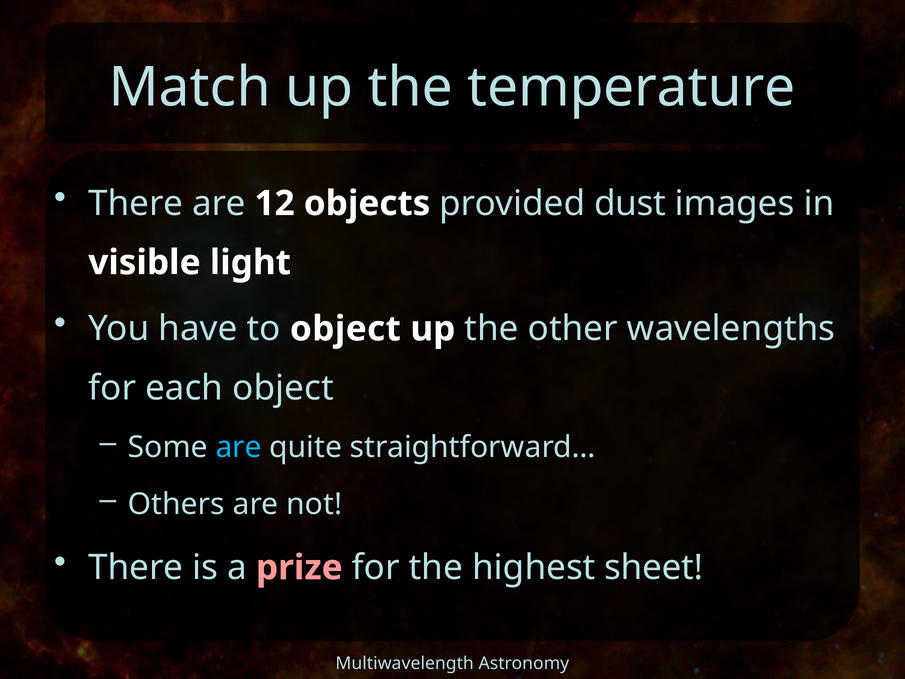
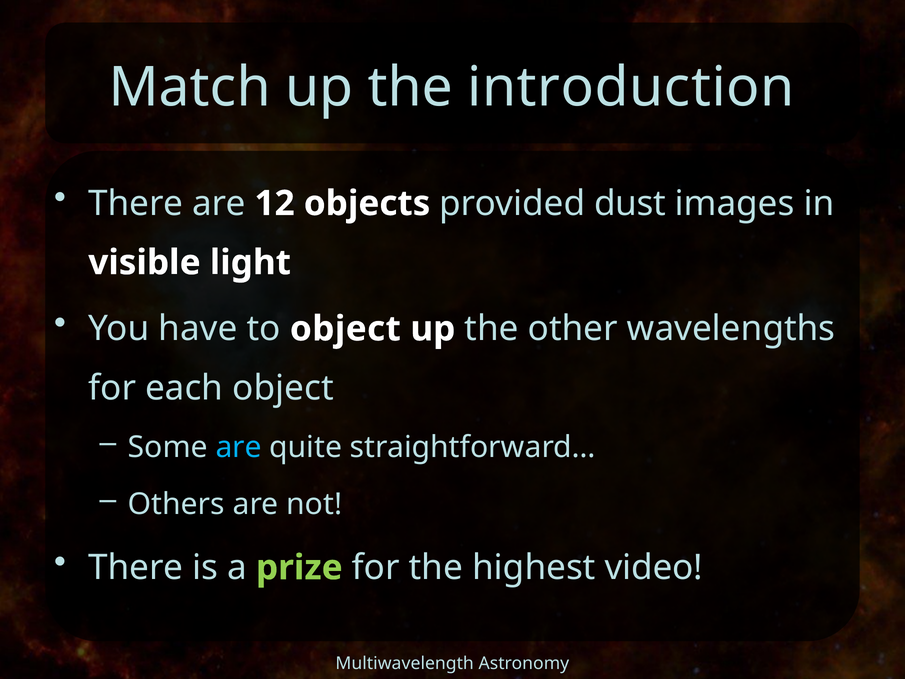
temperature: temperature -> introduction (631, 88)
prize colour: pink -> light green (299, 567)
sheet: sheet -> video (654, 567)
